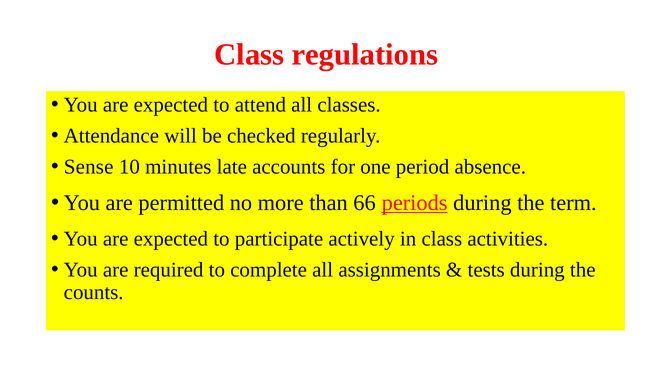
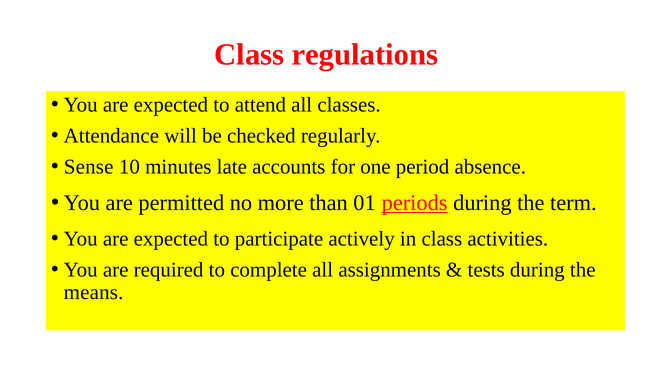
66: 66 -> 01 (365, 203)
counts: counts -> means (94, 293)
